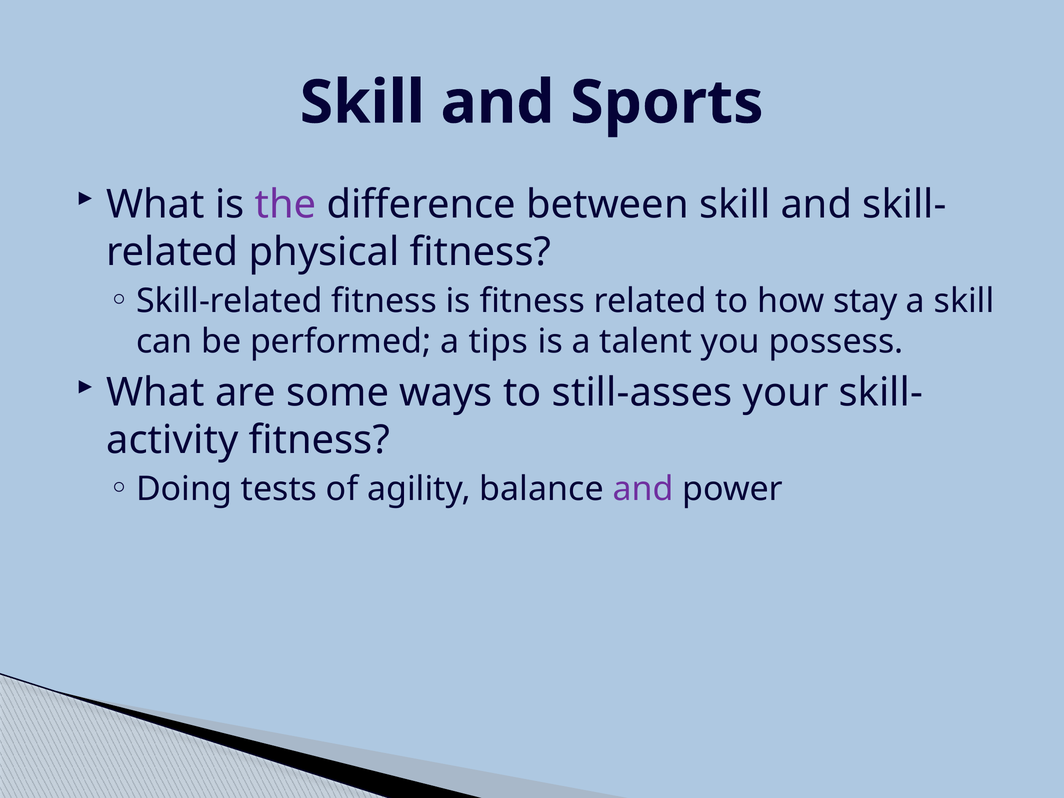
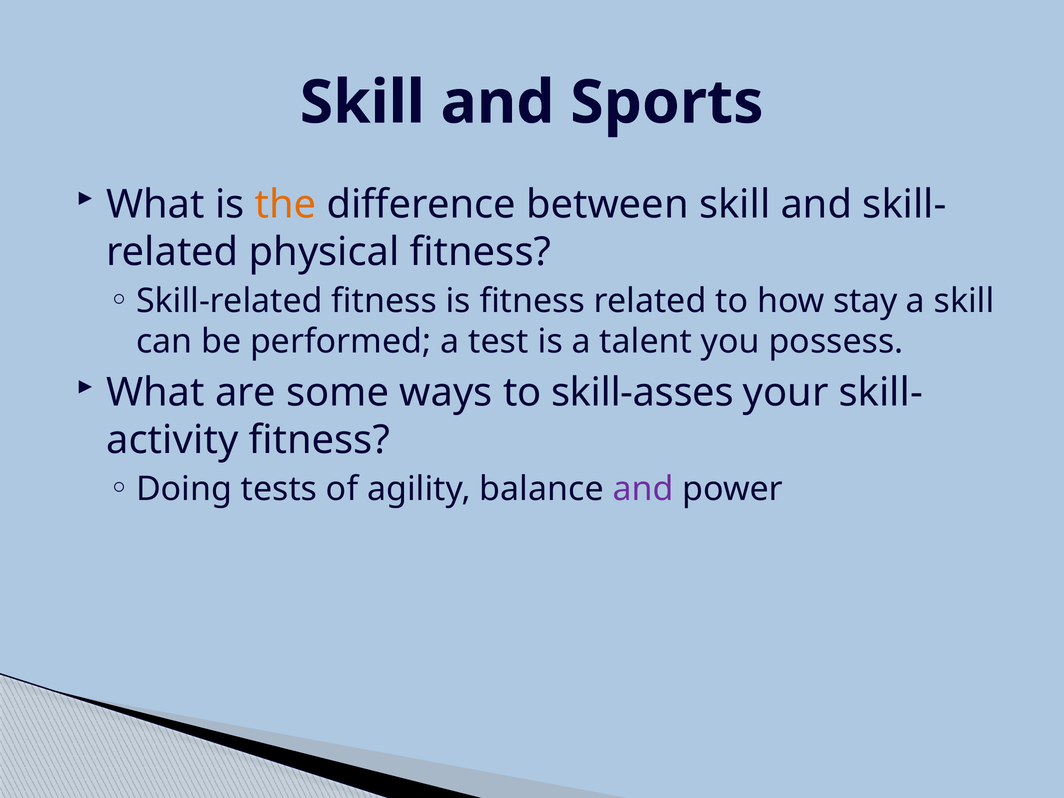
the colour: purple -> orange (286, 204)
tips: tips -> test (498, 342)
still-asses: still-asses -> skill-asses (642, 392)
